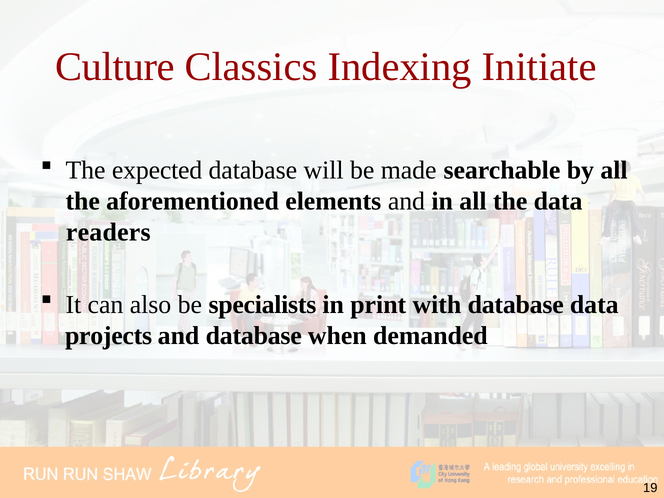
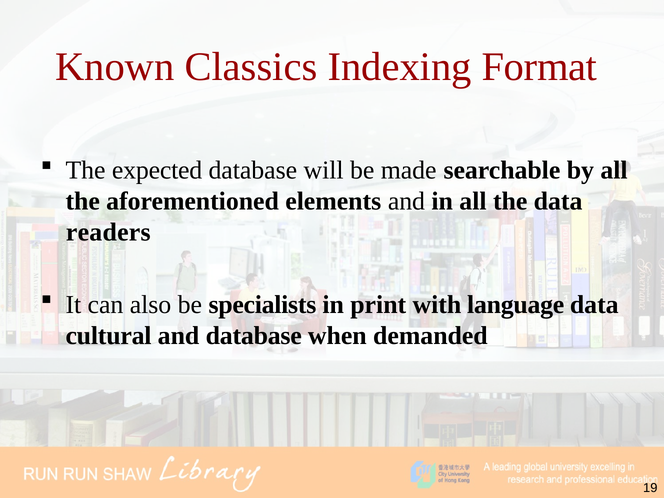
Culture: Culture -> Known (115, 67)
Initiate: Initiate -> Format (539, 67)
with database: database -> language (516, 305)
projects: projects -> cultural (109, 336)
